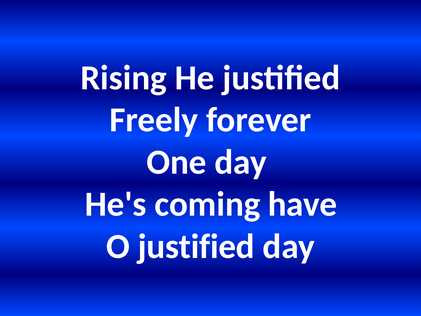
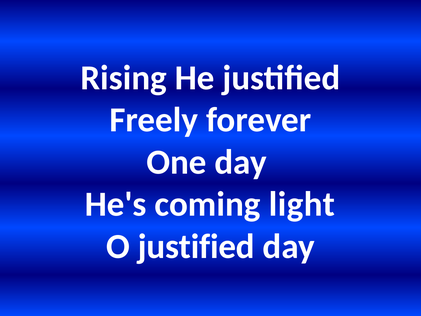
have: have -> light (302, 204)
